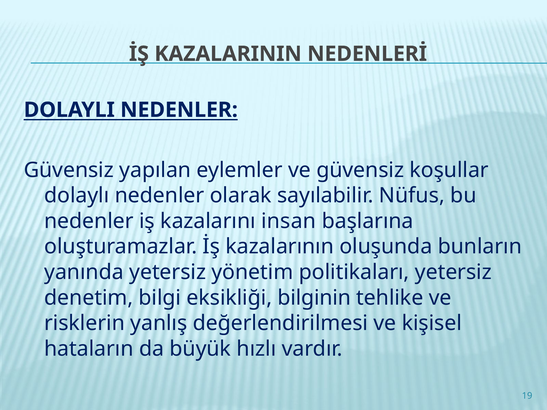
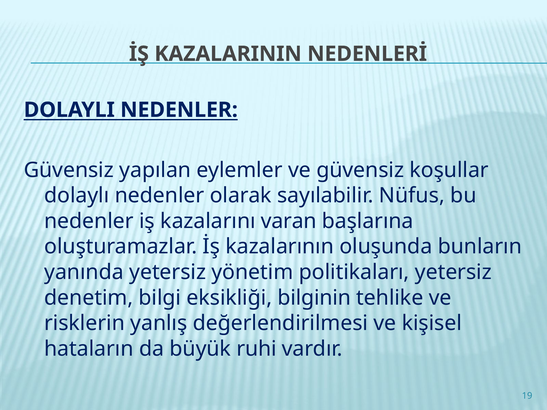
insan: insan -> varan (289, 221)
hızlı: hızlı -> ruhi (257, 349)
